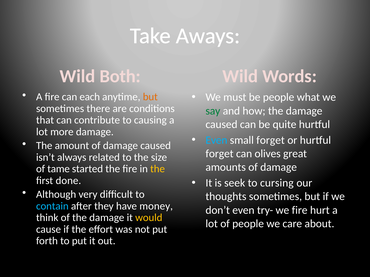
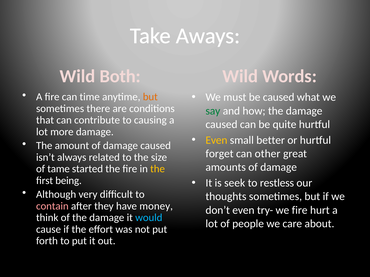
each: each -> time (90, 97)
be people: people -> caused (279, 97)
Even colour: light blue -> yellow (216, 140)
small forget: forget -> better (271, 140)
olives: olives -> other (268, 154)
done: done -> being (69, 181)
cursing: cursing -> restless (277, 183)
contain colour: light blue -> pink (52, 206)
would colour: yellow -> light blue (149, 218)
